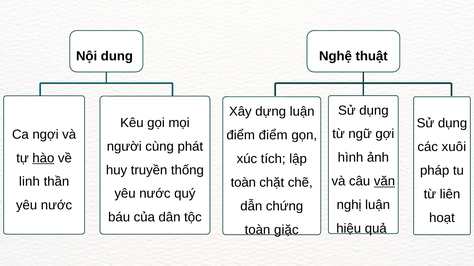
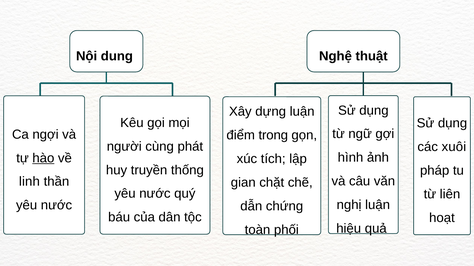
điểm điểm: điểm -> trong (273, 135)
văn underline: present -> none (384, 182)
toàn: toàn -> gian (243, 183)
giặc: giặc -> phối (286, 230)
